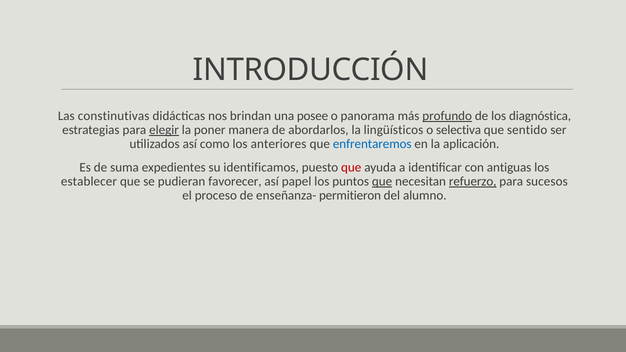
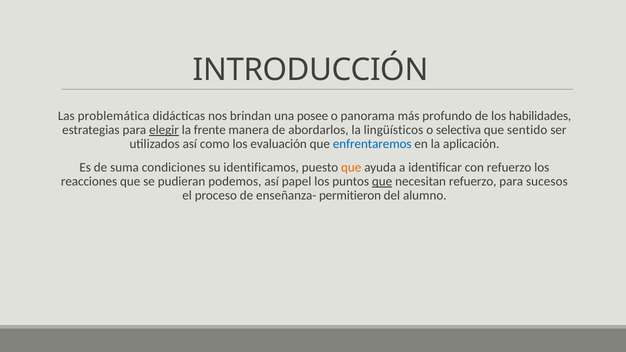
constinutivas: constinutivas -> problemática (114, 116)
profundo underline: present -> none (447, 116)
diagnóstica: diagnóstica -> habilidades (540, 116)
poner: poner -> frente (210, 130)
anteriores: anteriores -> evaluación (279, 144)
expedientes: expedientes -> condiciones (174, 167)
que colour: red -> orange (351, 167)
con antiguas: antiguas -> refuerzo (509, 167)
establecer: establecer -> reacciones (89, 181)
favorecer: favorecer -> podemos (235, 181)
refuerzo underline: present -> none (473, 181)
